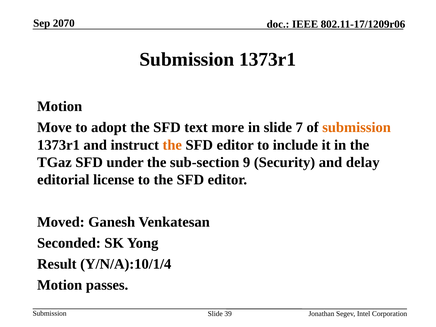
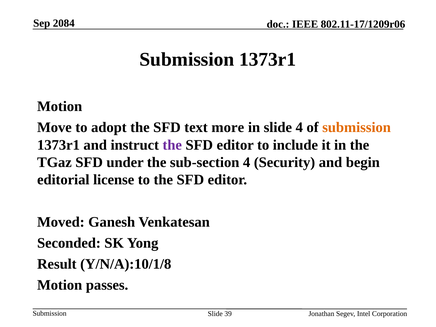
2070: 2070 -> 2084 (64, 23)
slide 7: 7 -> 4 (299, 127)
the colour: orange -> purple (172, 145)
sub-section 9: 9 -> 4 (247, 162)
delay: delay -> begin (363, 162)
Y/N/A):10/1/4: Y/N/A):10/1/4 -> Y/N/A):10/1/8 (126, 264)
